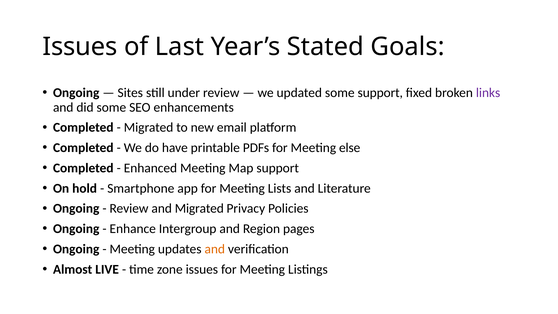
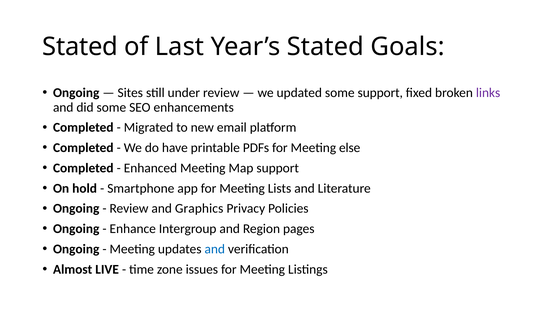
Issues: Issues -> Stated (80, 47)
and Migrated: Migrated -> Graphics (199, 208)
and colour: orange -> blue (215, 249)
